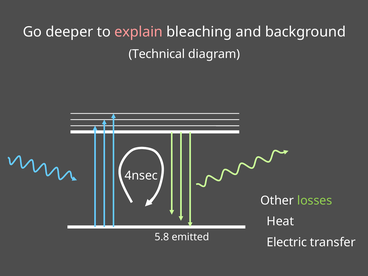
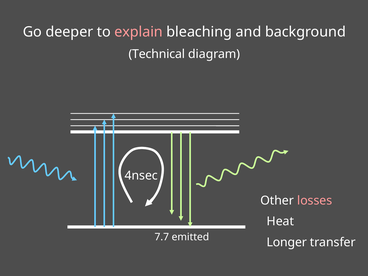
losses colour: light green -> pink (315, 201)
5.8: 5.8 -> 7.7 (162, 237)
Electric: Electric -> Longer (287, 242)
